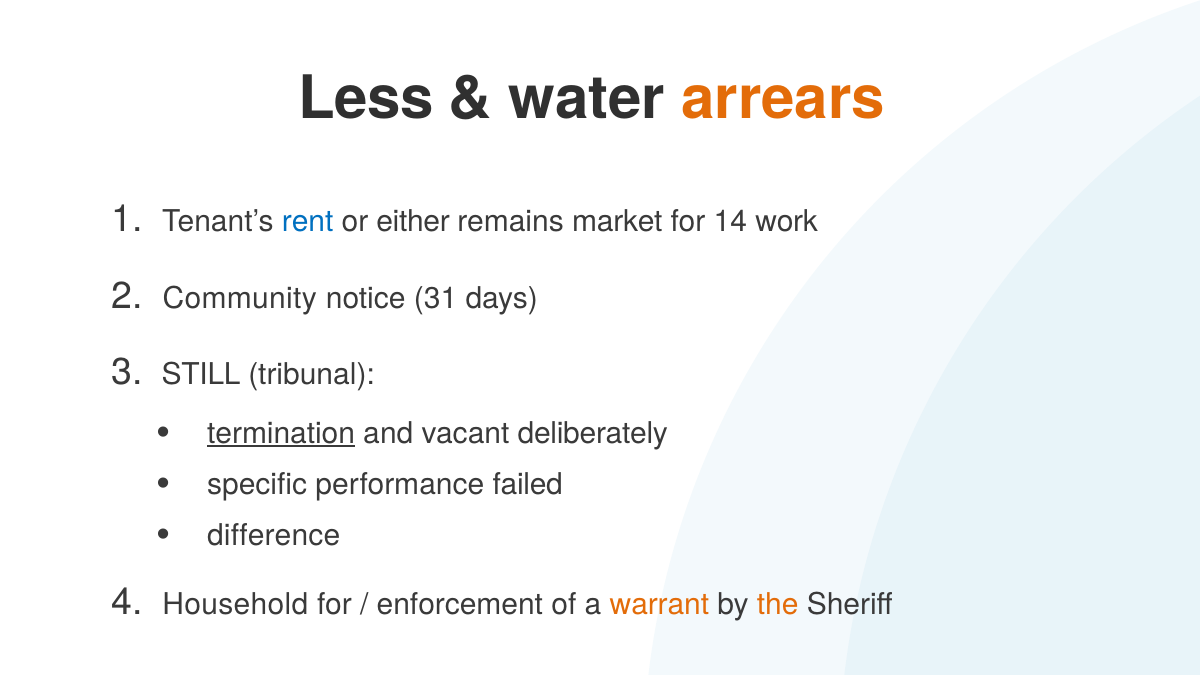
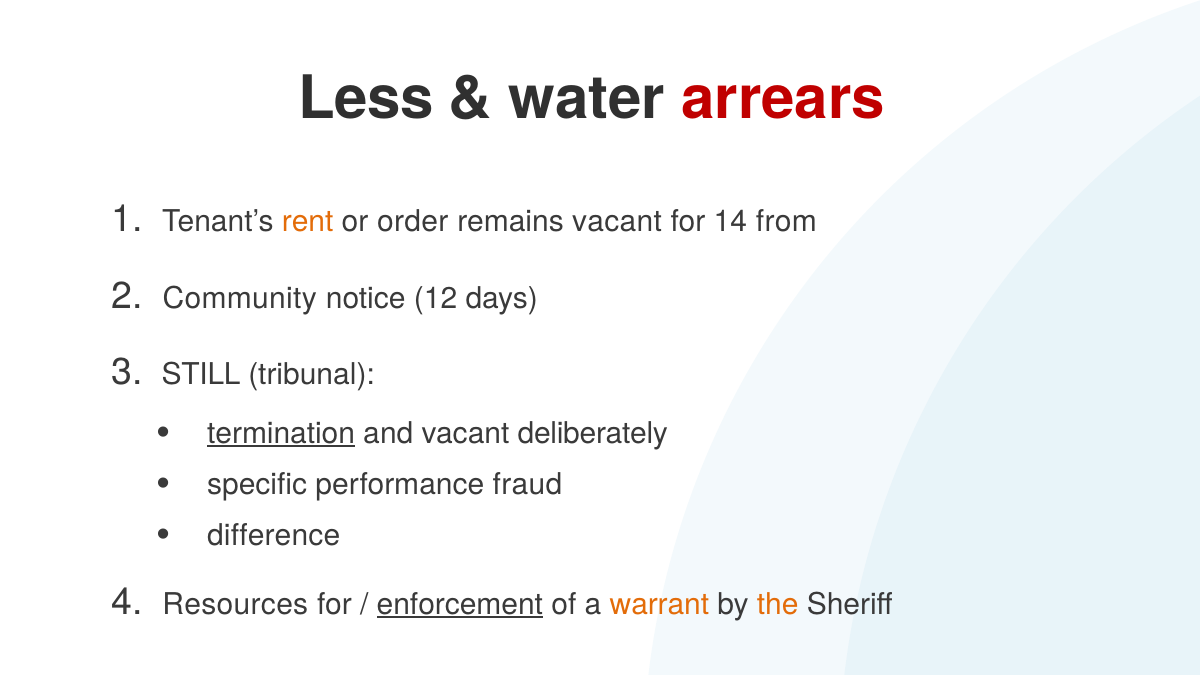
arrears colour: orange -> red (783, 99)
rent colour: blue -> orange (308, 222)
either: either -> order (413, 222)
remains market: market -> vacant (617, 222)
work: work -> from (786, 222)
31: 31 -> 12 (436, 298)
failed: failed -> fraud (527, 484)
Household: Household -> Resources (235, 604)
enforcement underline: none -> present (460, 604)
